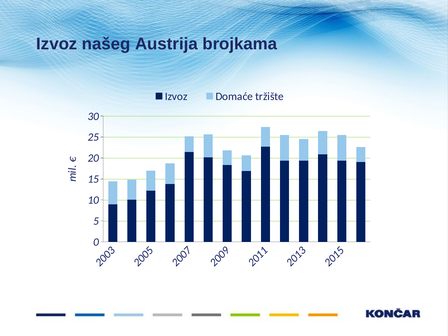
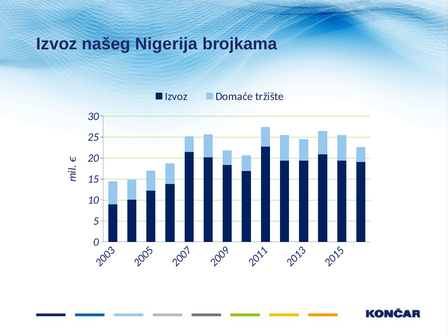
Austrija: Austrija -> Nigerija (166, 44)
